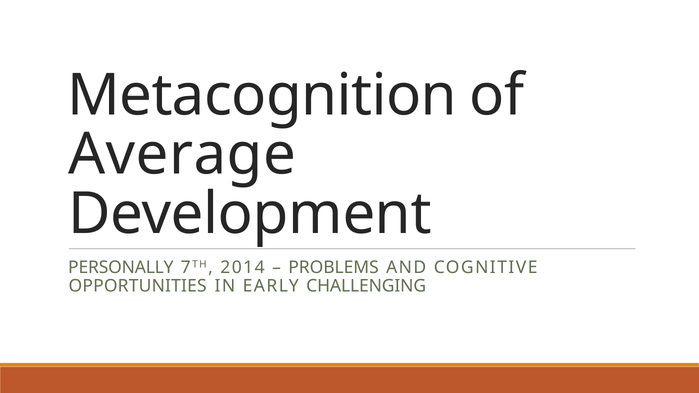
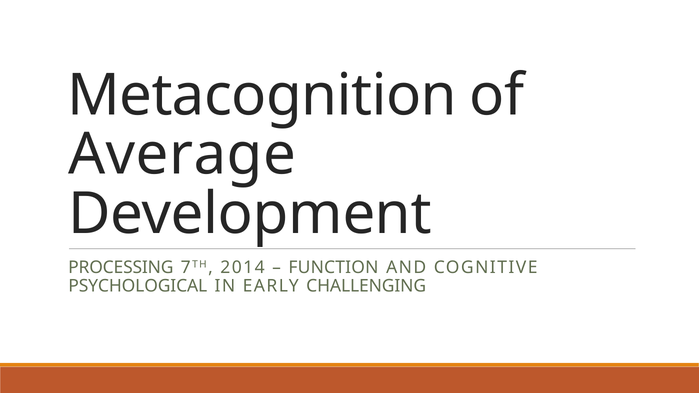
PERSONALLY: PERSONALLY -> PROCESSING (121, 267)
PROBLEMS: PROBLEMS -> FUNCTION (333, 267)
OPPORTUNITIES: OPPORTUNITIES -> PSYCHOLOGICAL (138, 286)
